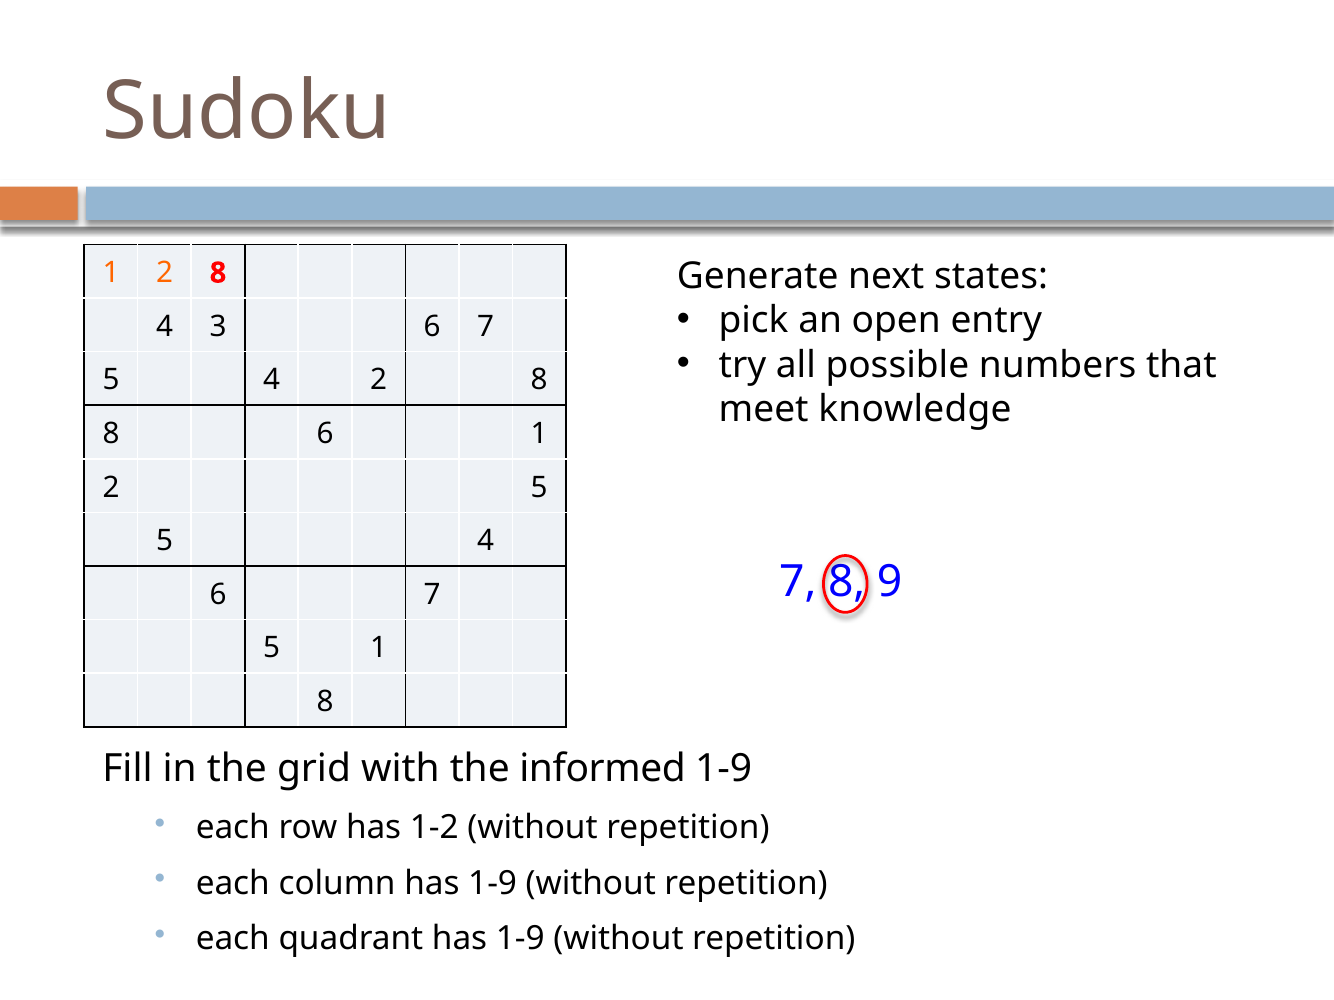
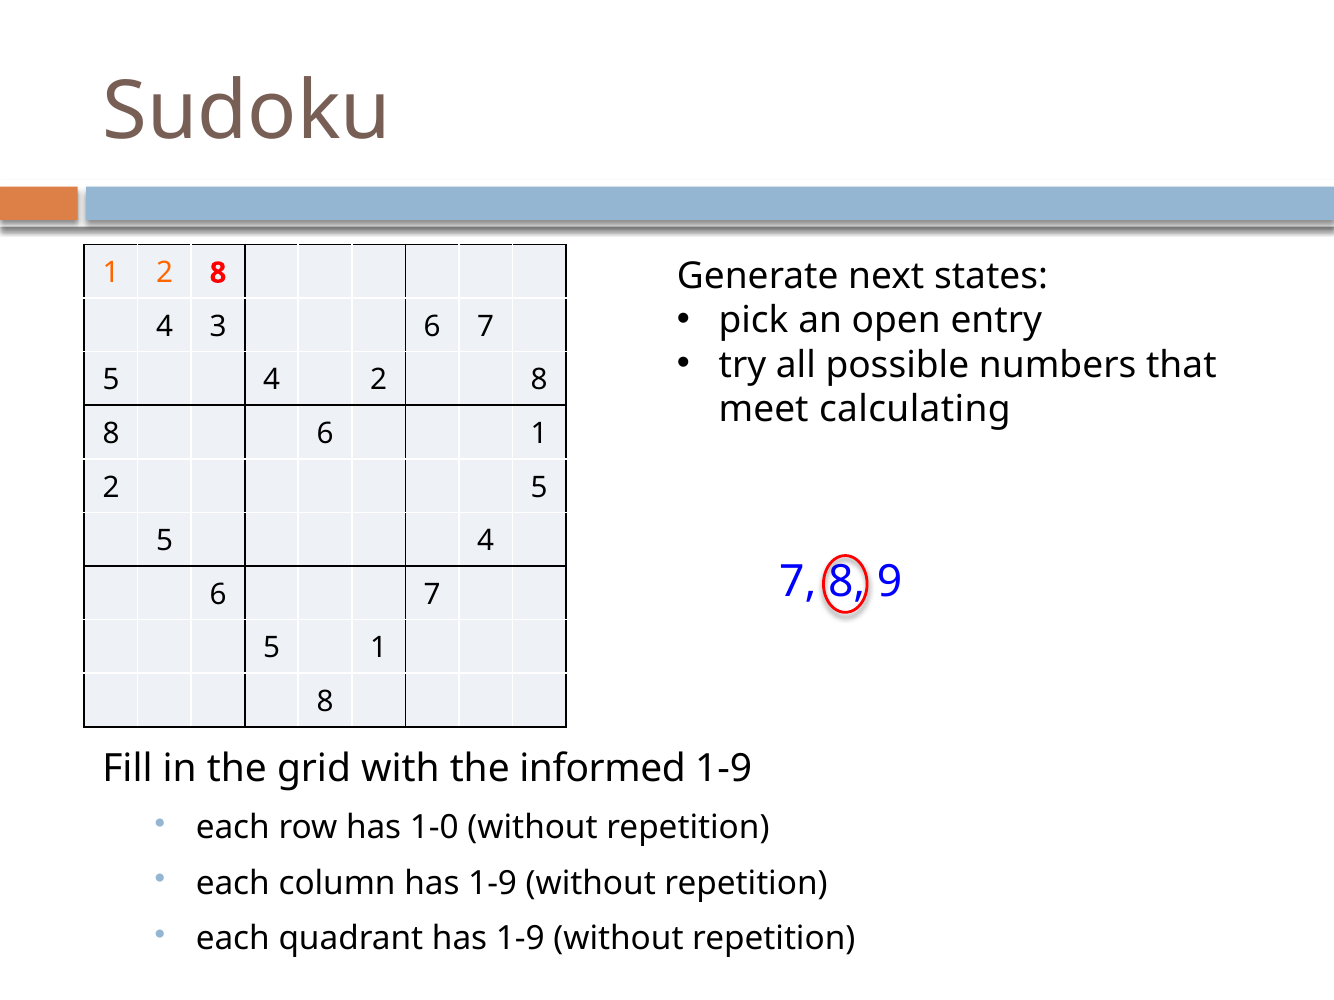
knowledge: knowledge -> calculating (915, 409)
1-2: 1-2 -> 1-0 (434, 828)
